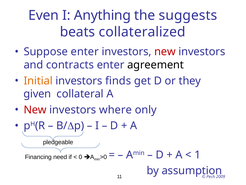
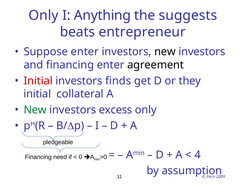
Even: Even -> Only (43, 15)
collateralized: collateralized -> entrepreneur (142, 32)
new colour: red -> black (165, 52)
and contracts: contracts -> financing (70, 65)
Initial colour: orange -> red (38, 81)
given: given -> initial (37, 94)
New colour: red -> green (35, 110)
where: where -> excess (116, 110)
1: 1 -> 4 (198, 154)
